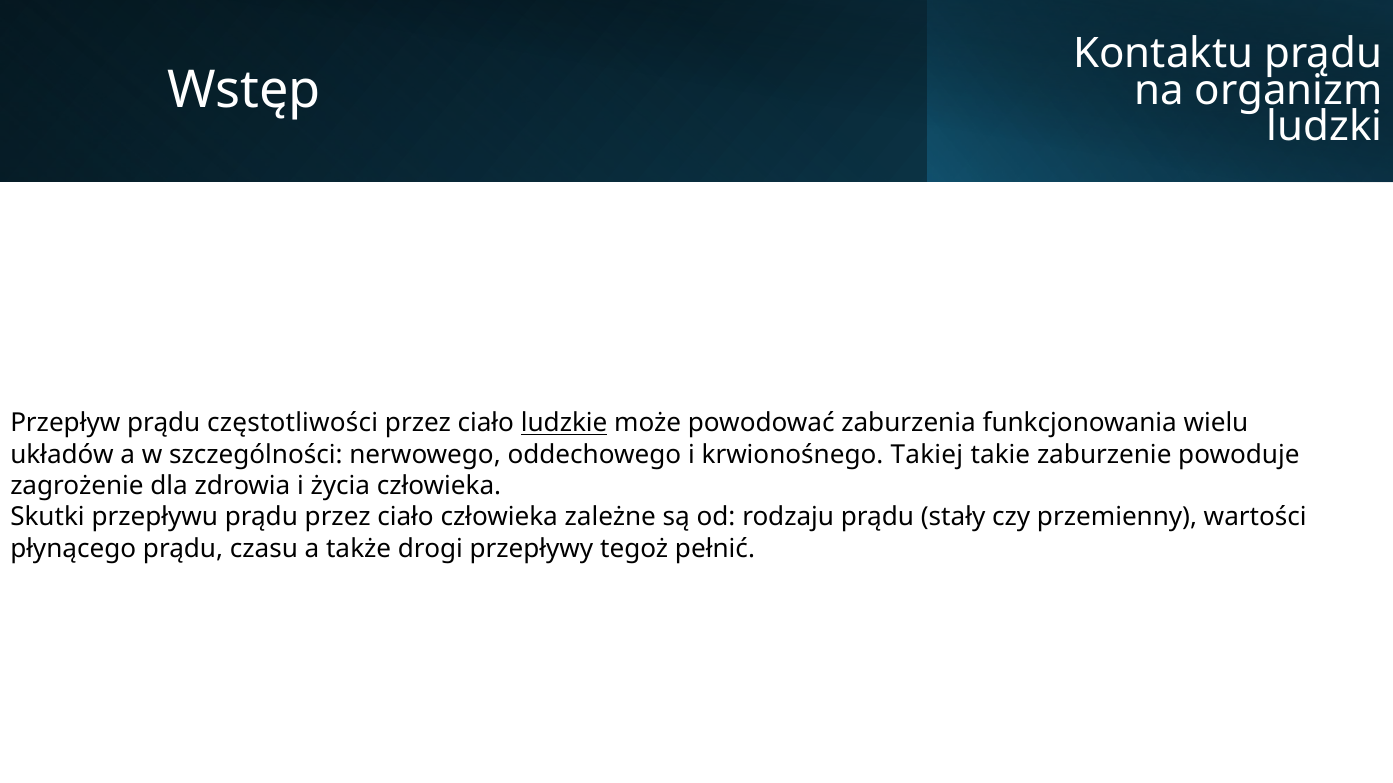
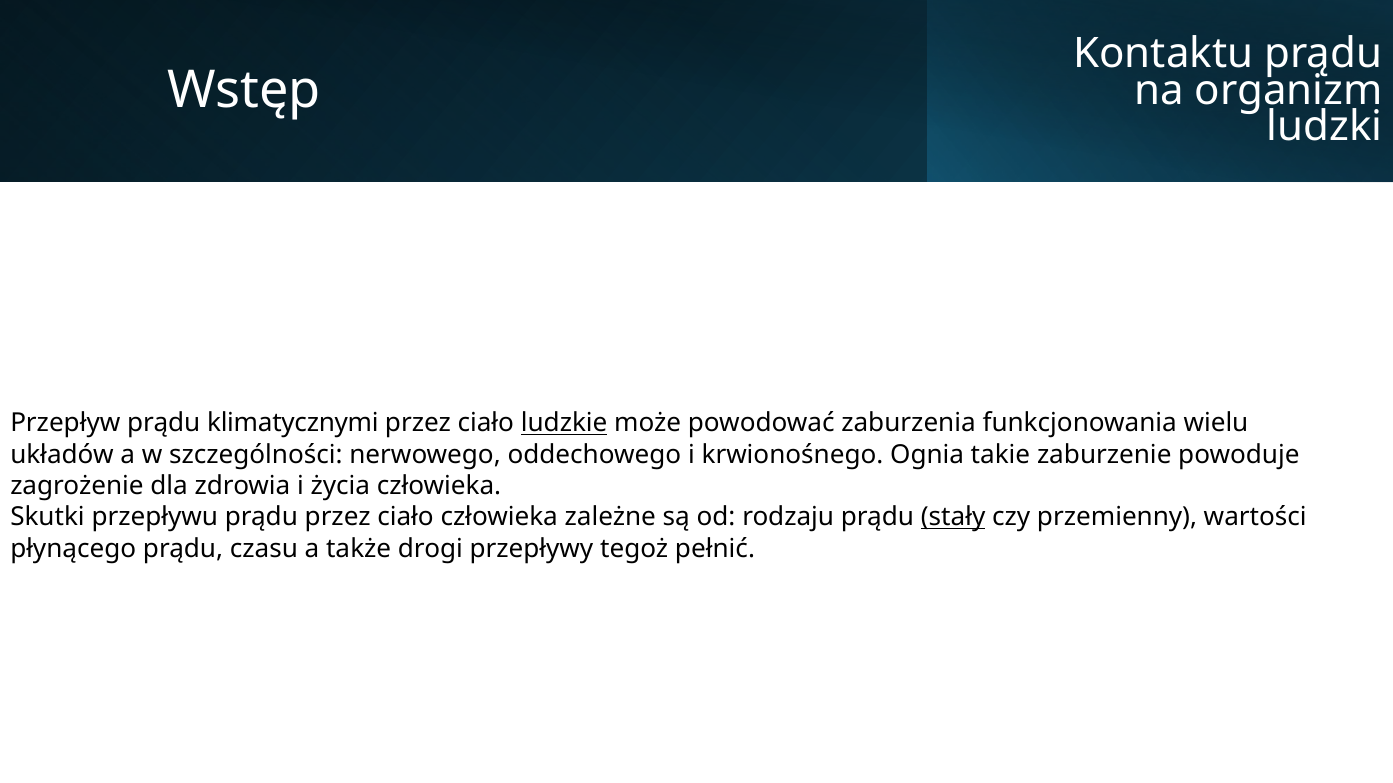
częstotliwości: częstotliwości -> klimatycznymi (293, 424)
Takiej: Takiej -> Ognia (927, 455)
stały underline: none -> present (953, 518)
